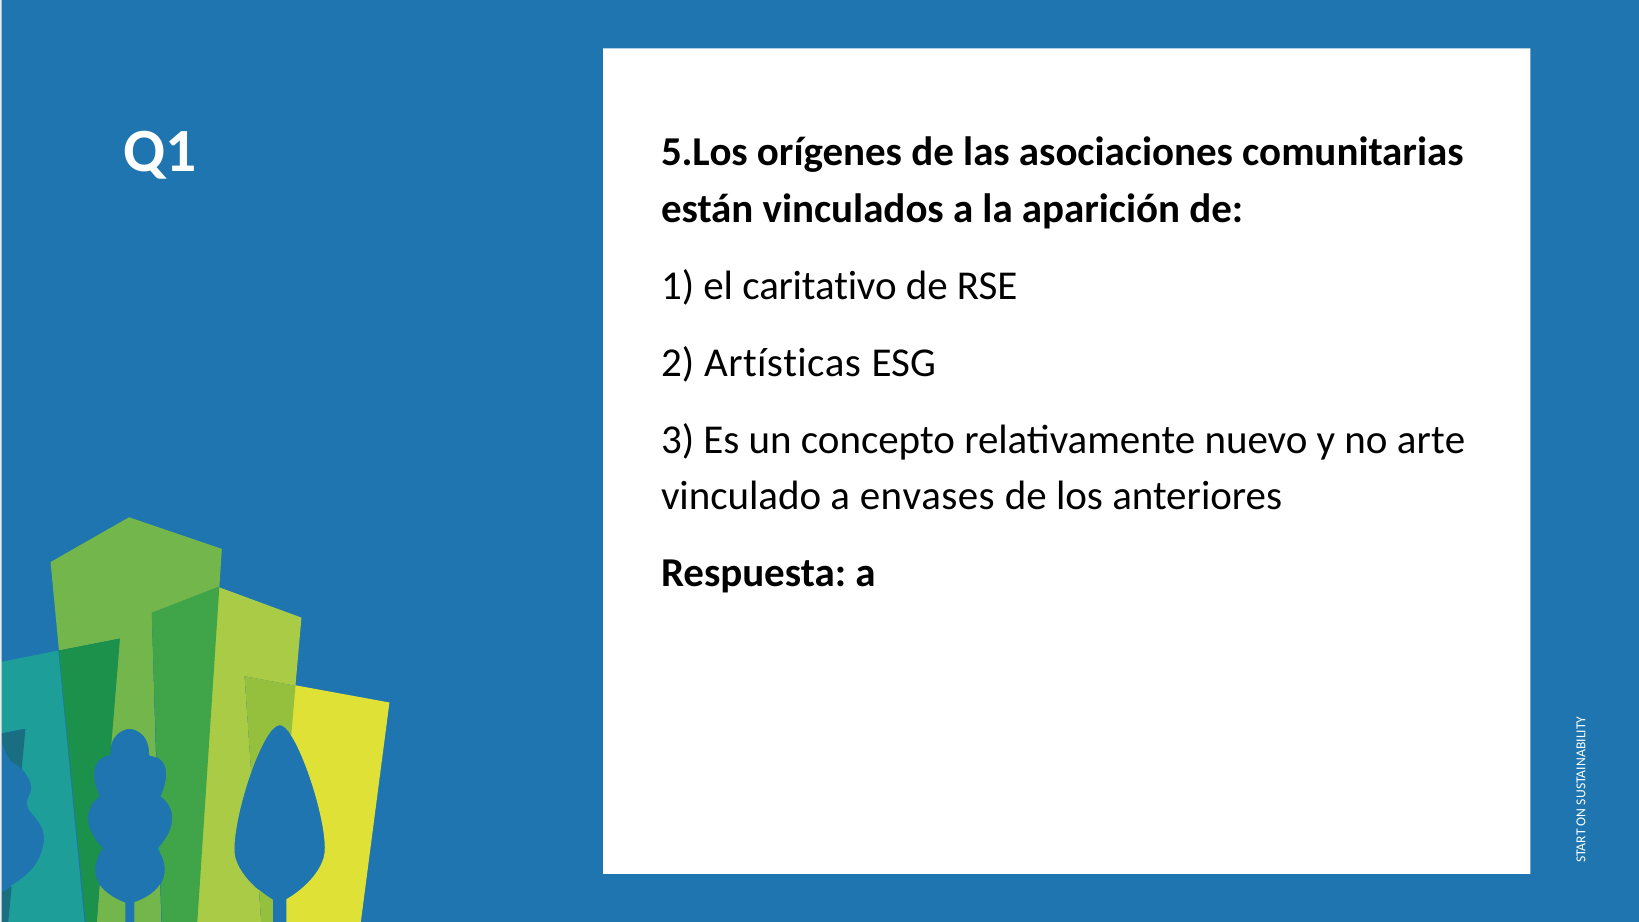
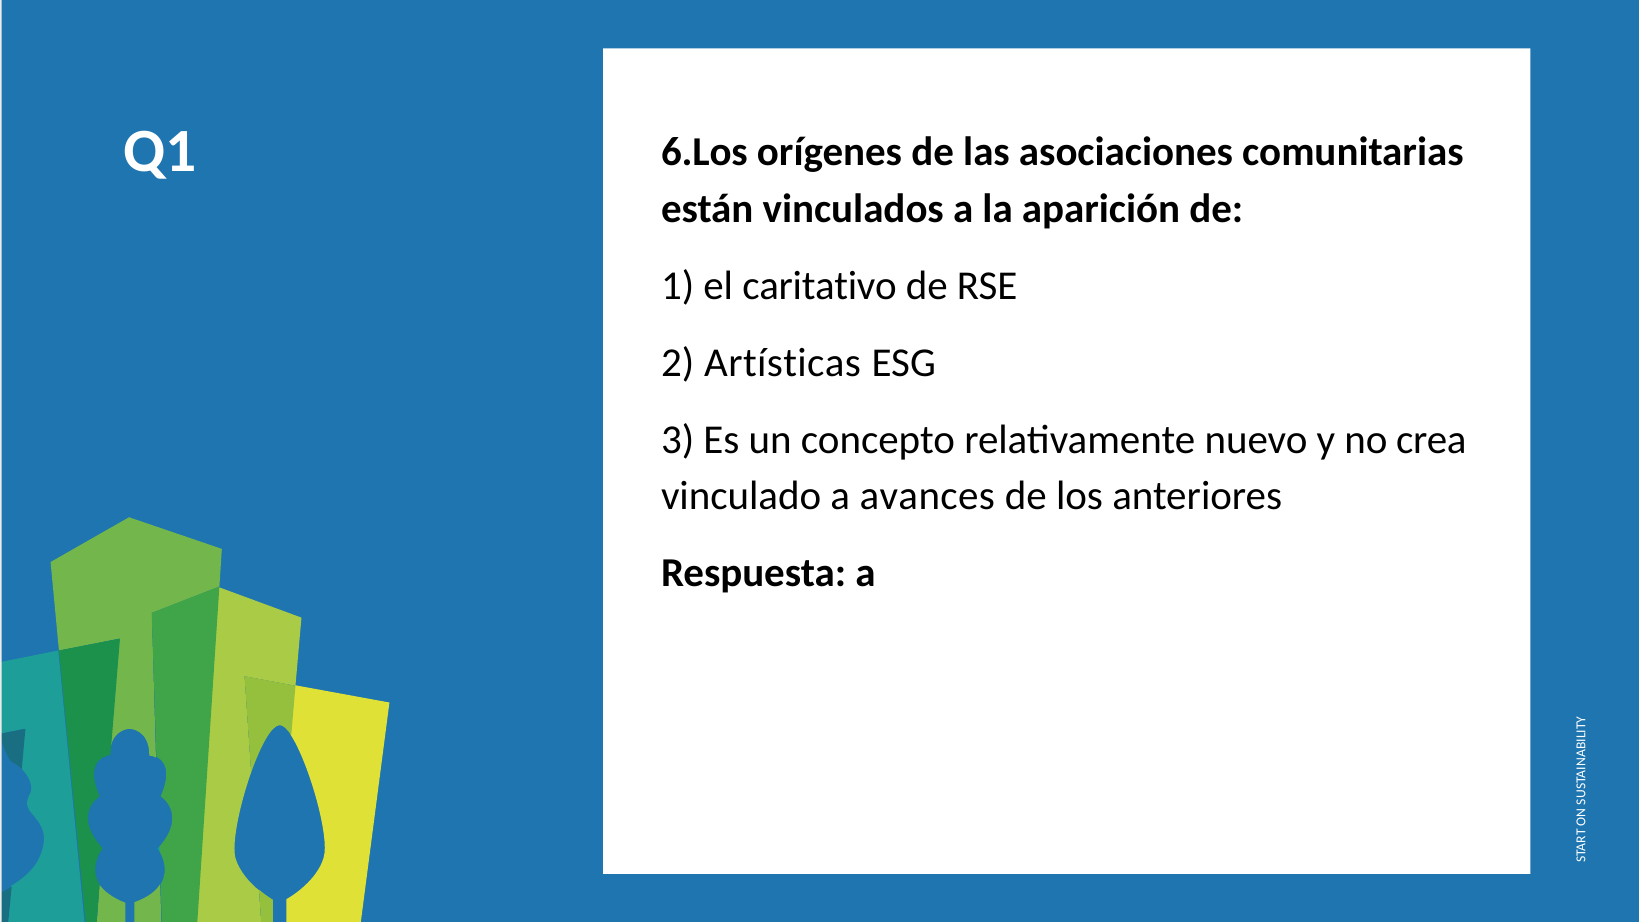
5.Los: 5.Los -> 6.Los (704, 152)
arte: arte -> crea (1431, 440)
envases: envases -> avances (927, 496)
